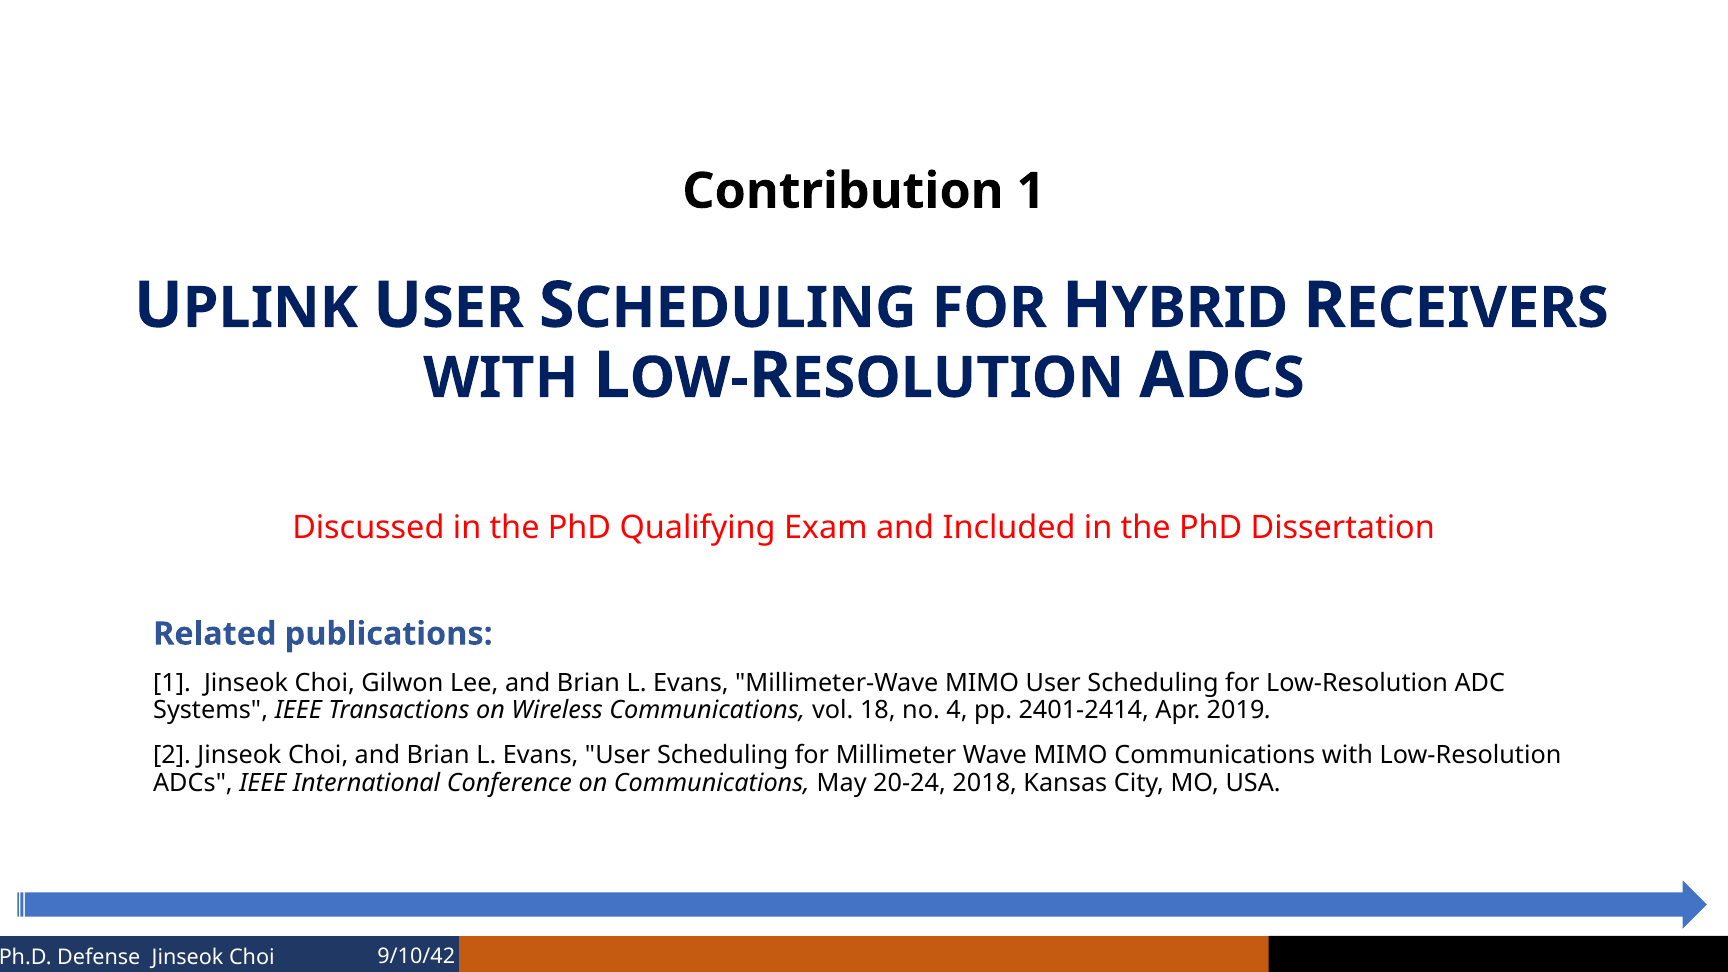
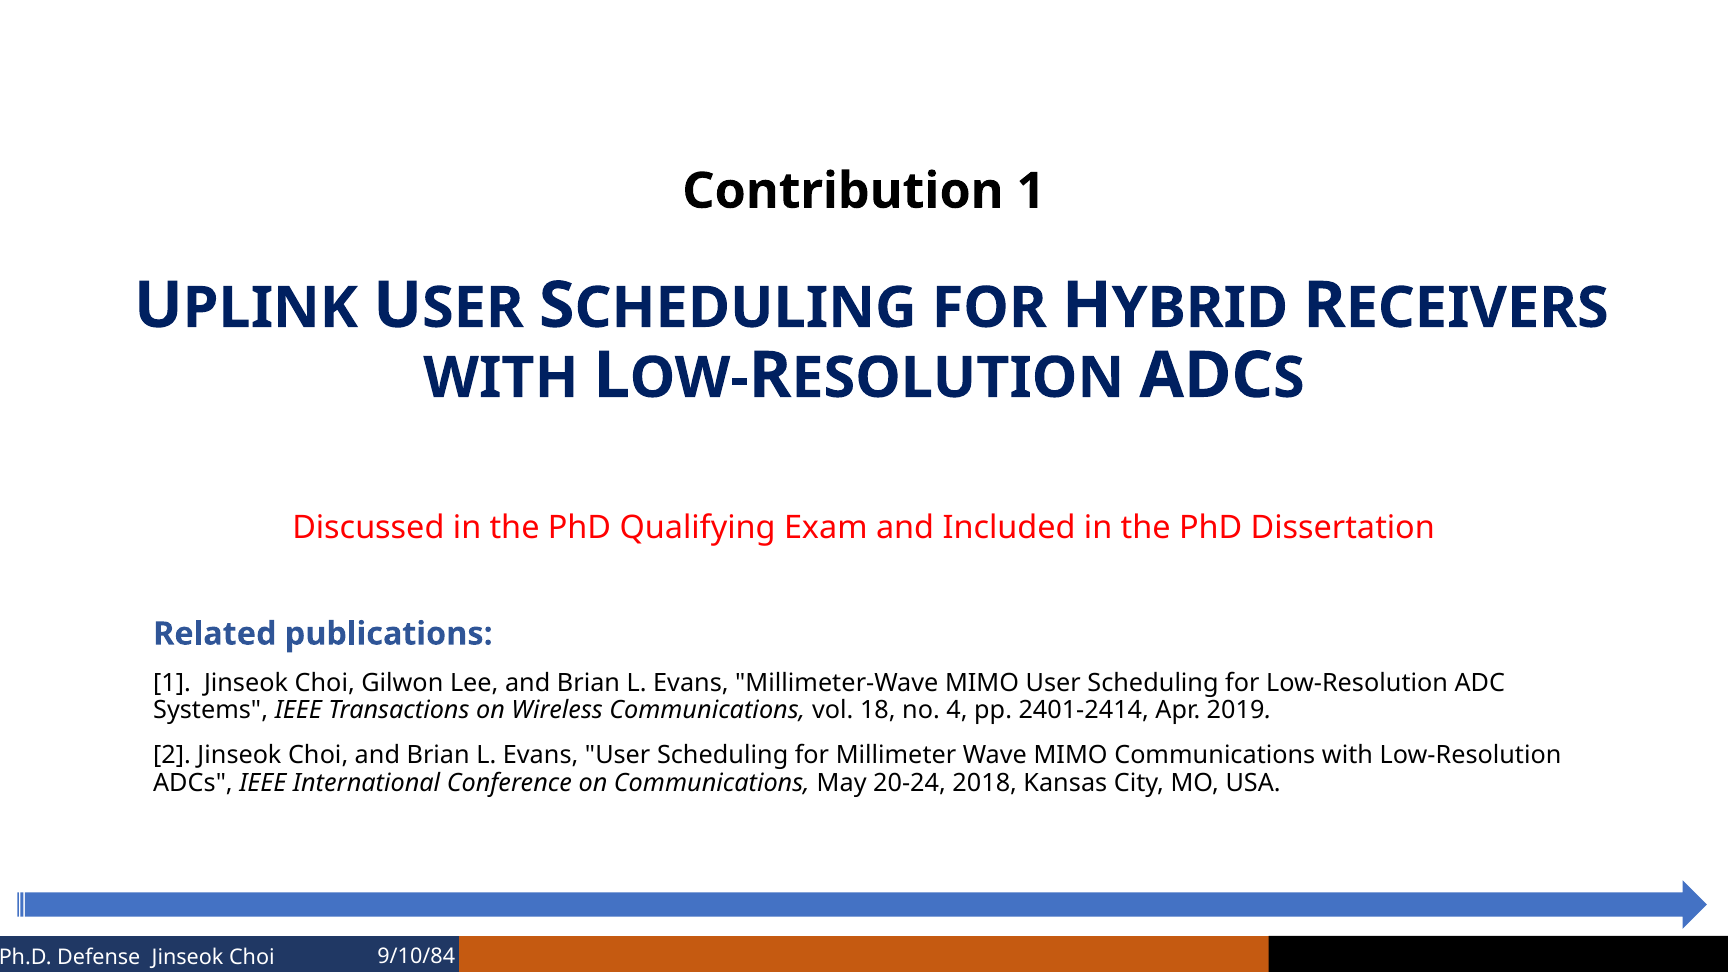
9/10/42: 9/10/42 -> 9/10/84 (416, 956)
